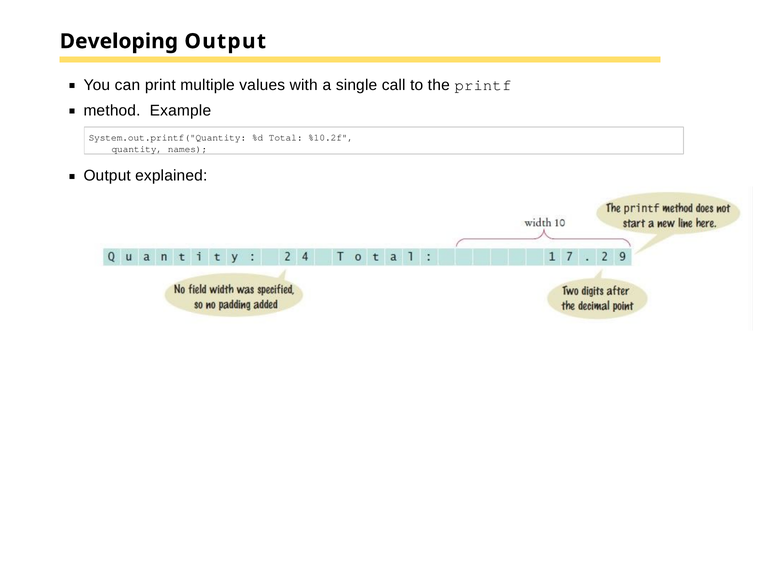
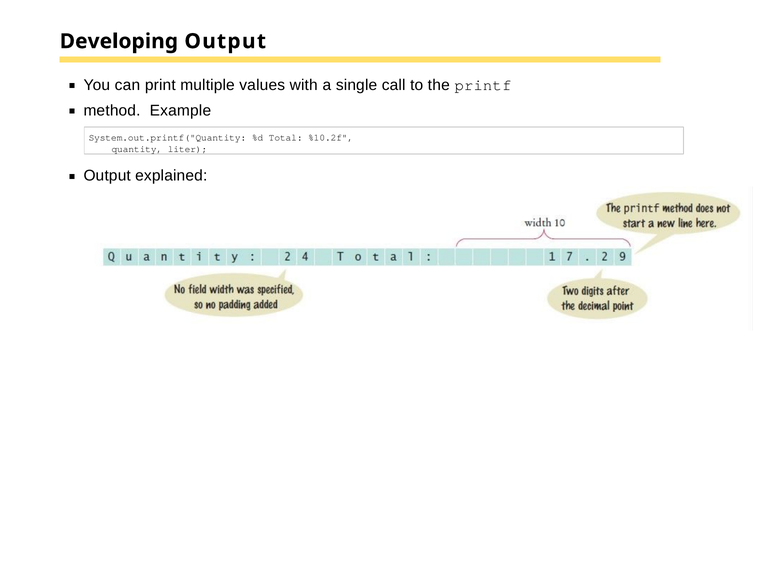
names: names -> liter (187, 149)
